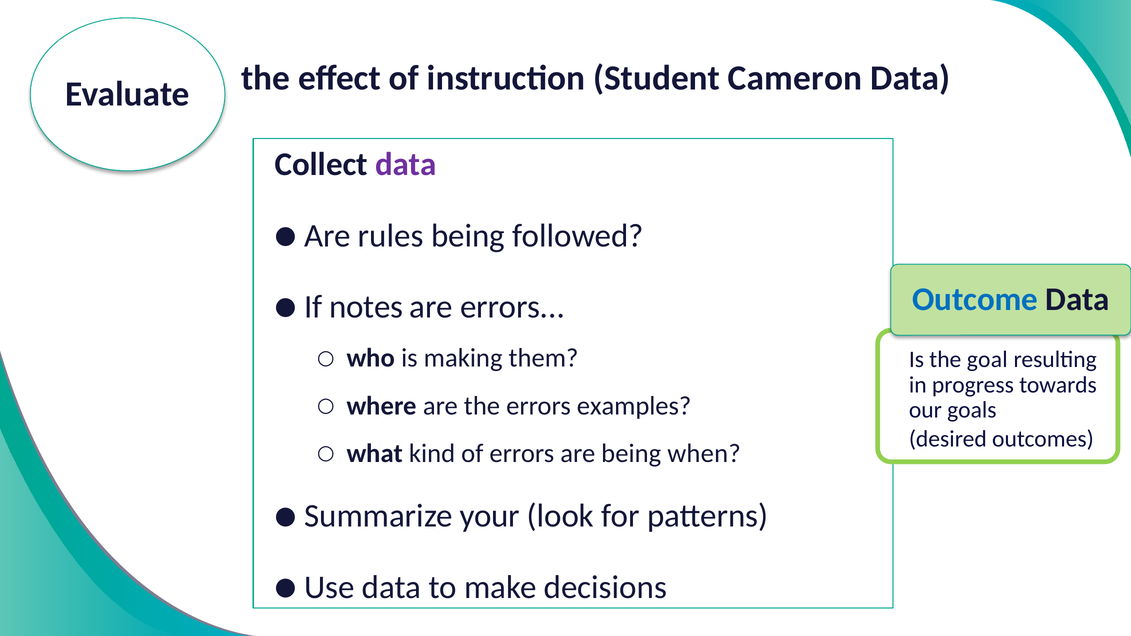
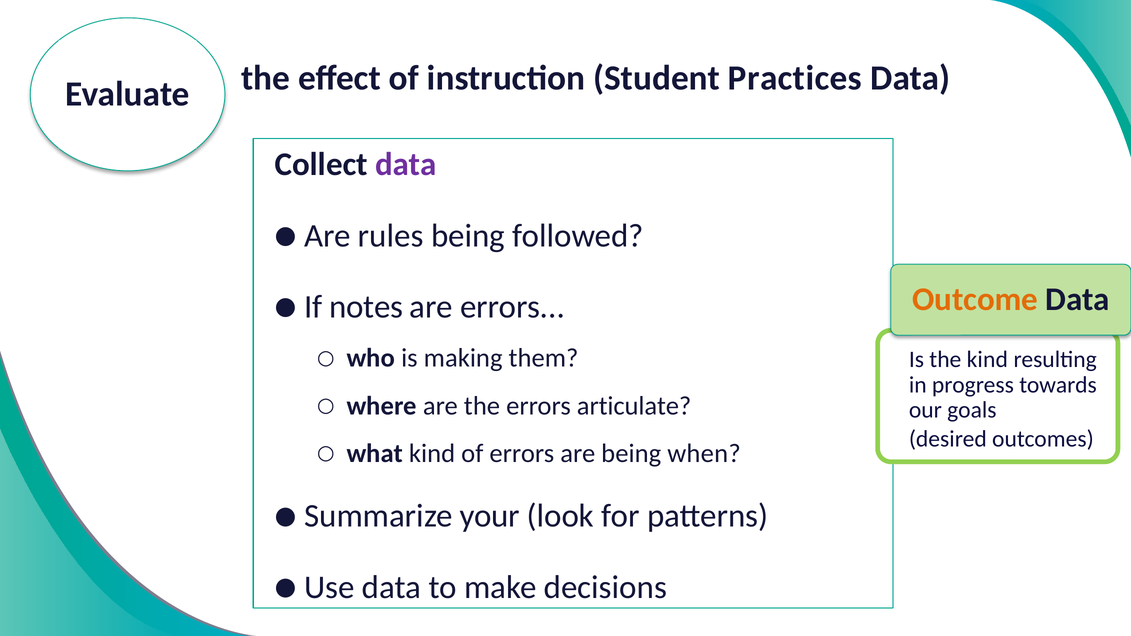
Cameron: Cameron -> Practices (795, 78)
Outcome colour: blue -> orange (975, 300)
the goal: goal -> kind (987, 359)
examples: examples -> articulate (634, 406)
